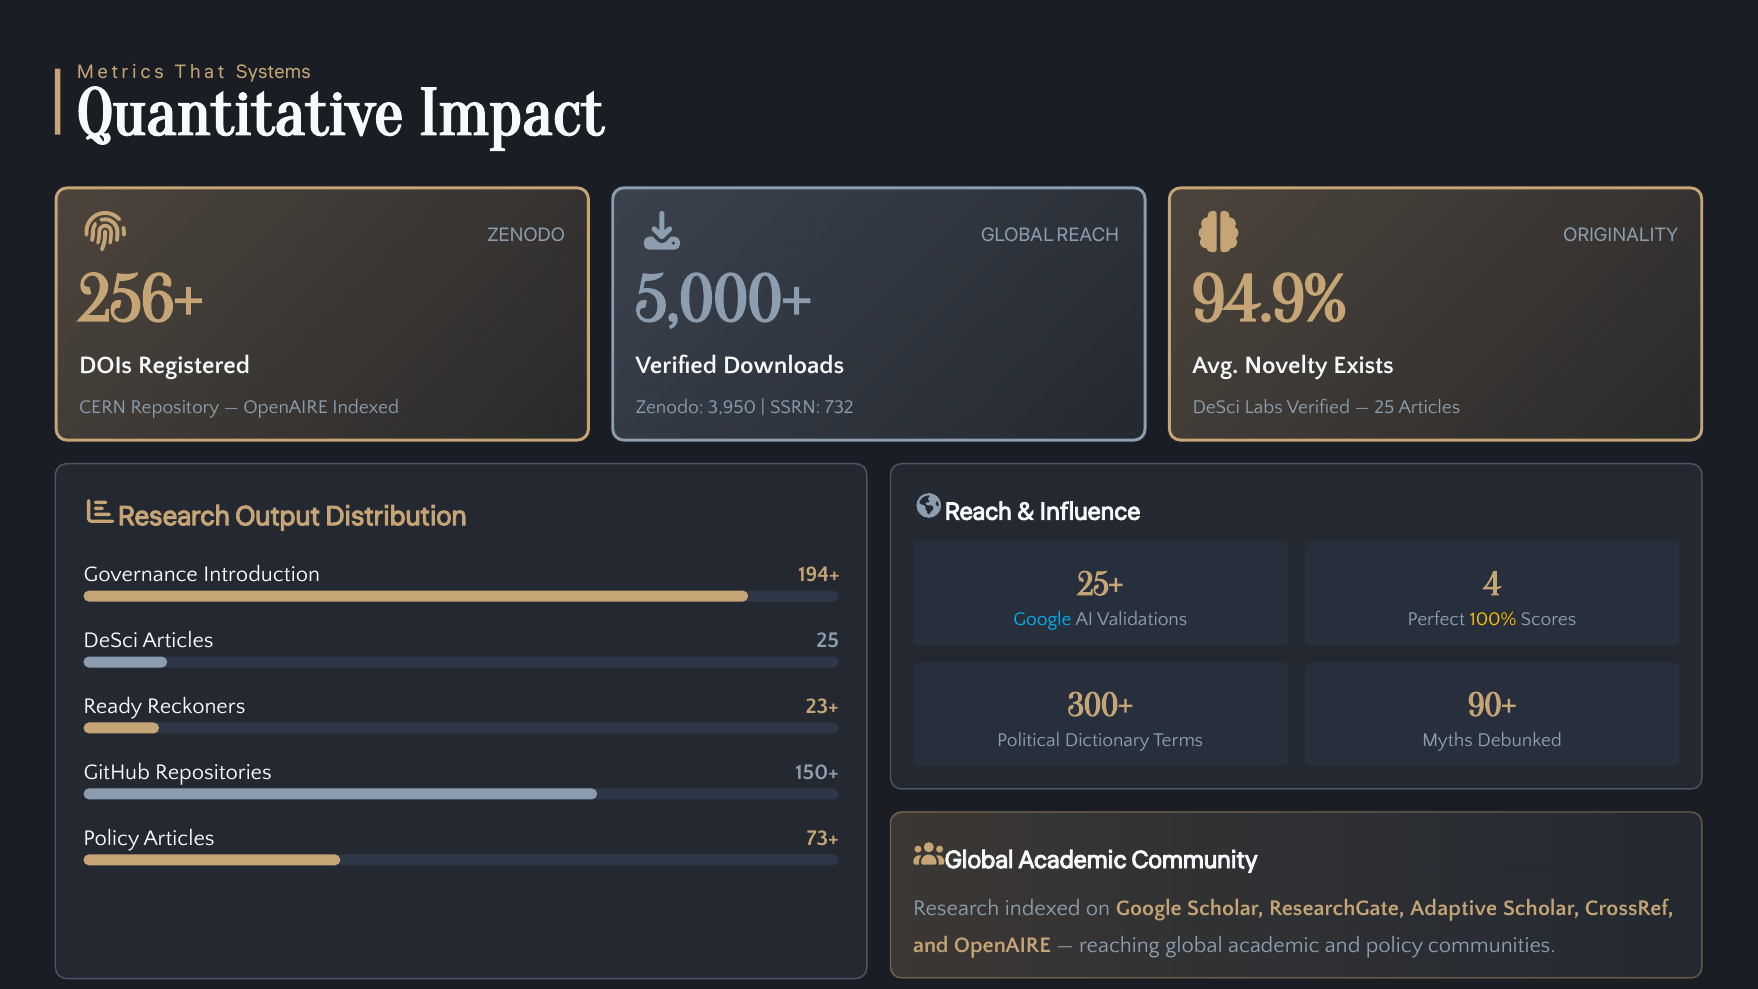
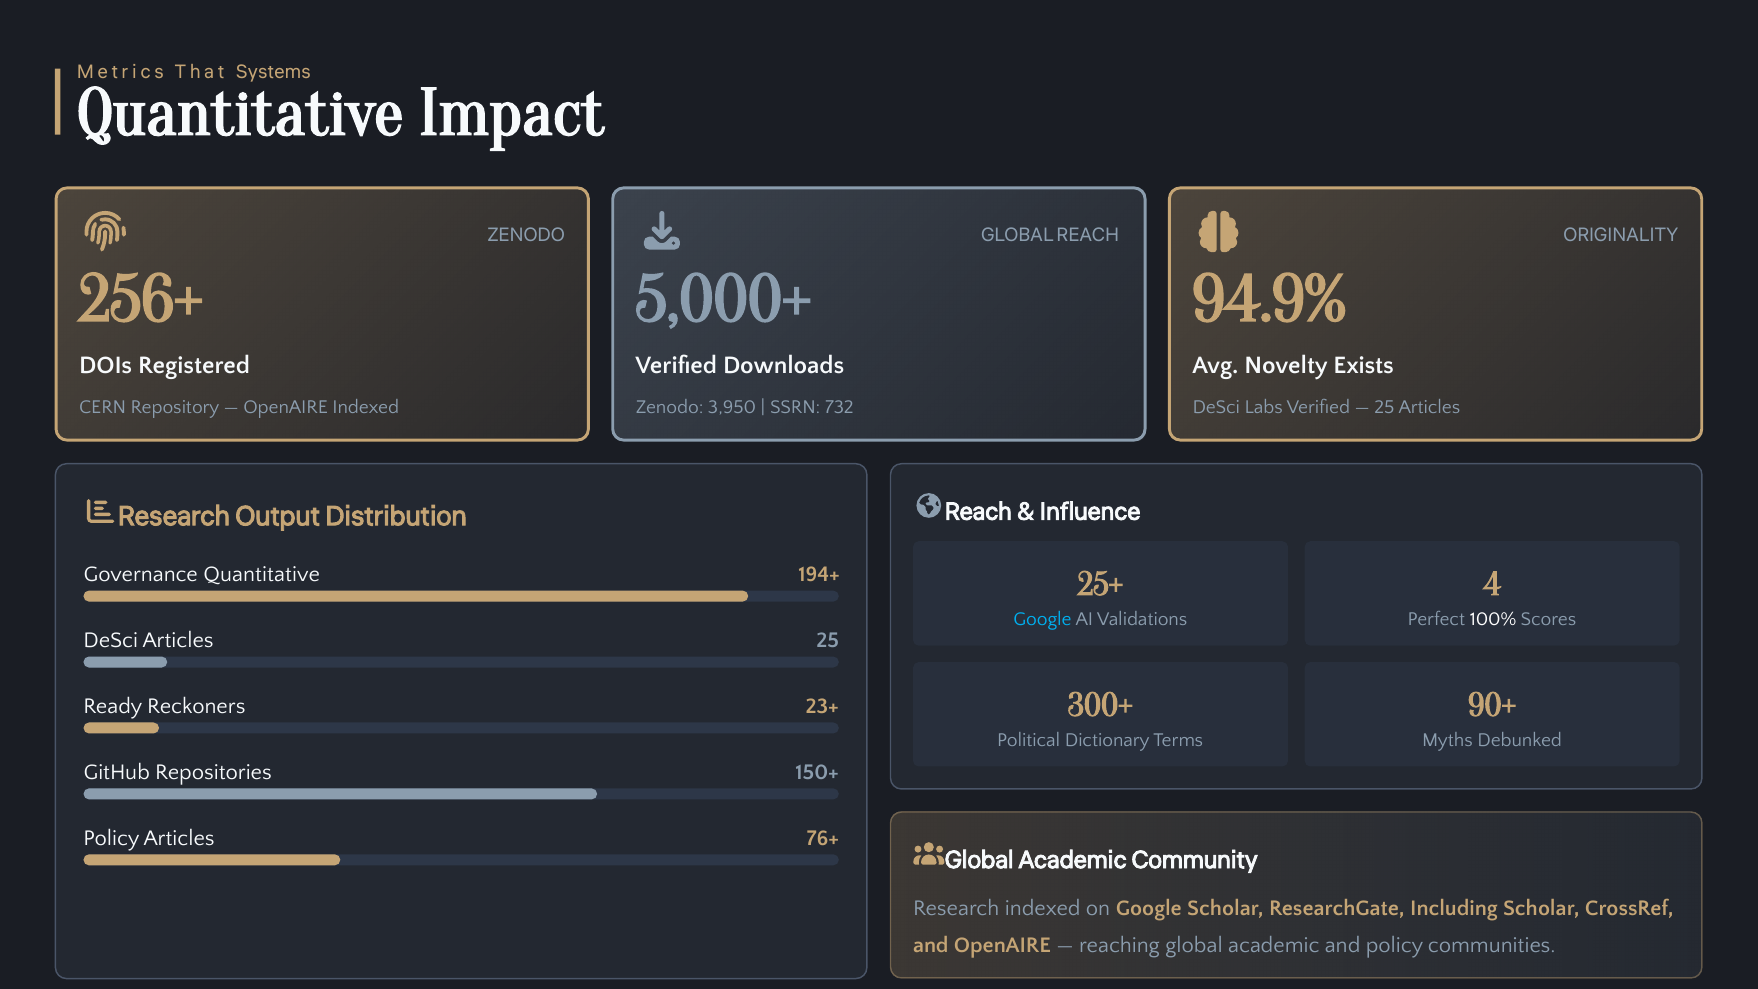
Governance Introduction: Introduction -> Quantitative (262, 574)
100% colour: yellow -> white (1493, 619)
73+: 73+ -> 76+ (823, 838)
Adaptive: Adaptive -> Including (1454, 908)
